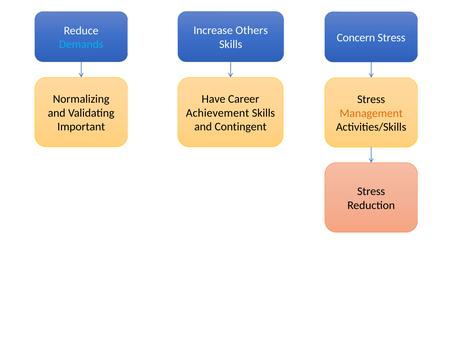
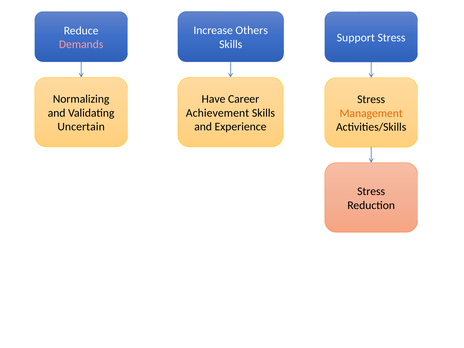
Concern: Concern -> Support (356, 38)
Demands colour: light blue -> pink (81, 44)
Important: Important -> Uncertain (81, 127)
Contingent: Contingent -> Experience (241, 127)
